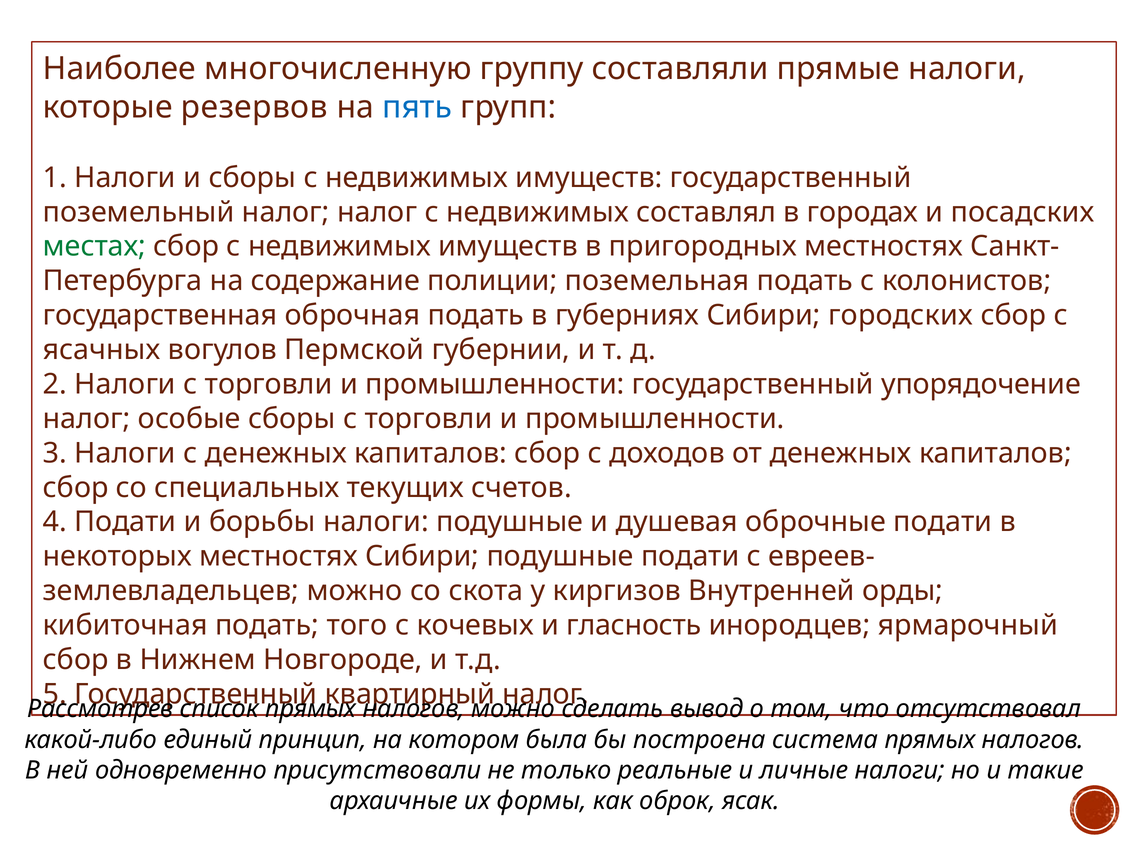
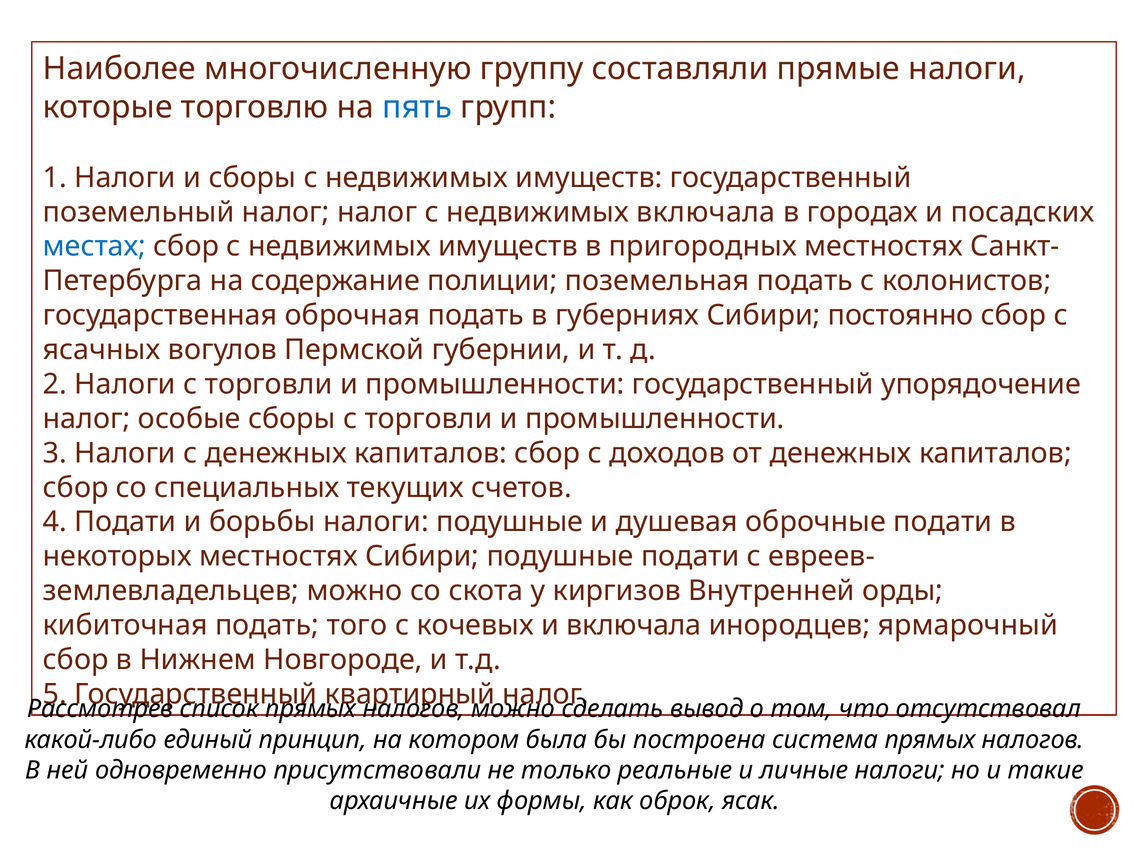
резервов: резервов -> торговлю (255, 107)
недвижимых составлял: составлял -> включала (706, 212)
местах colour: green -> blue (94, 246)
городских: городских -> постоянно (901, 315)
и гласность: гласность -> включала (634, 625)
